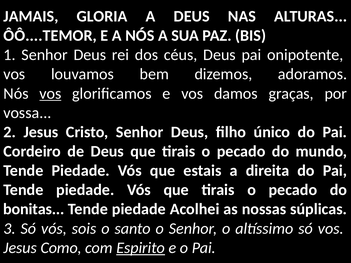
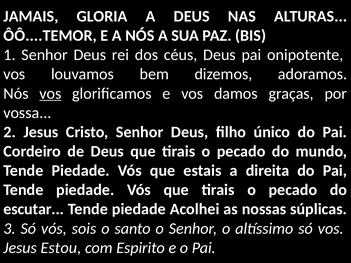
bonitas: bonitas -> escutar (34, 209)
Como: Como -> Estou (61, 248)
Espirito underline: present -> none (141, 248)
